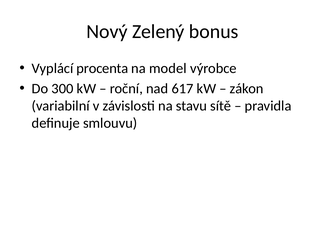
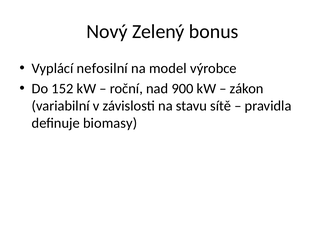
procenta: procenta -> nefosilní (102, 68)
300: 300 -> 152 (62, 88)
617: 617 -> 900 (182, 88)
smlouvu: smlouvu -> biomasy (110, 123)
